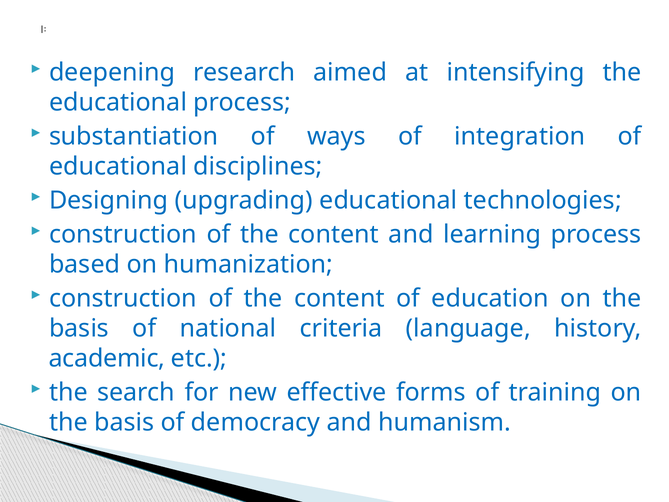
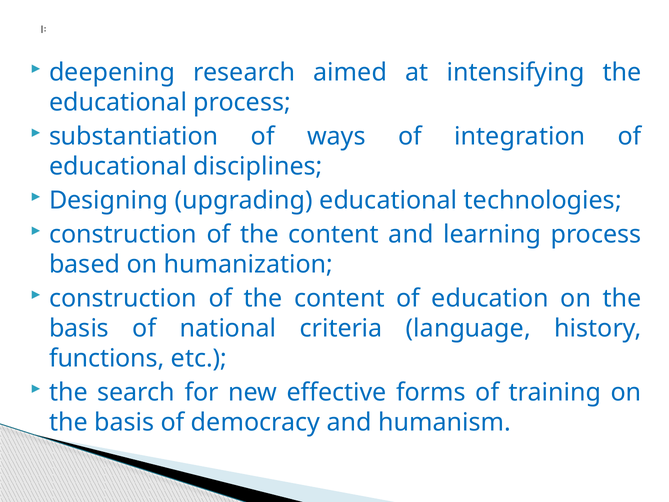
academic: academic -> functions (107, 358)
